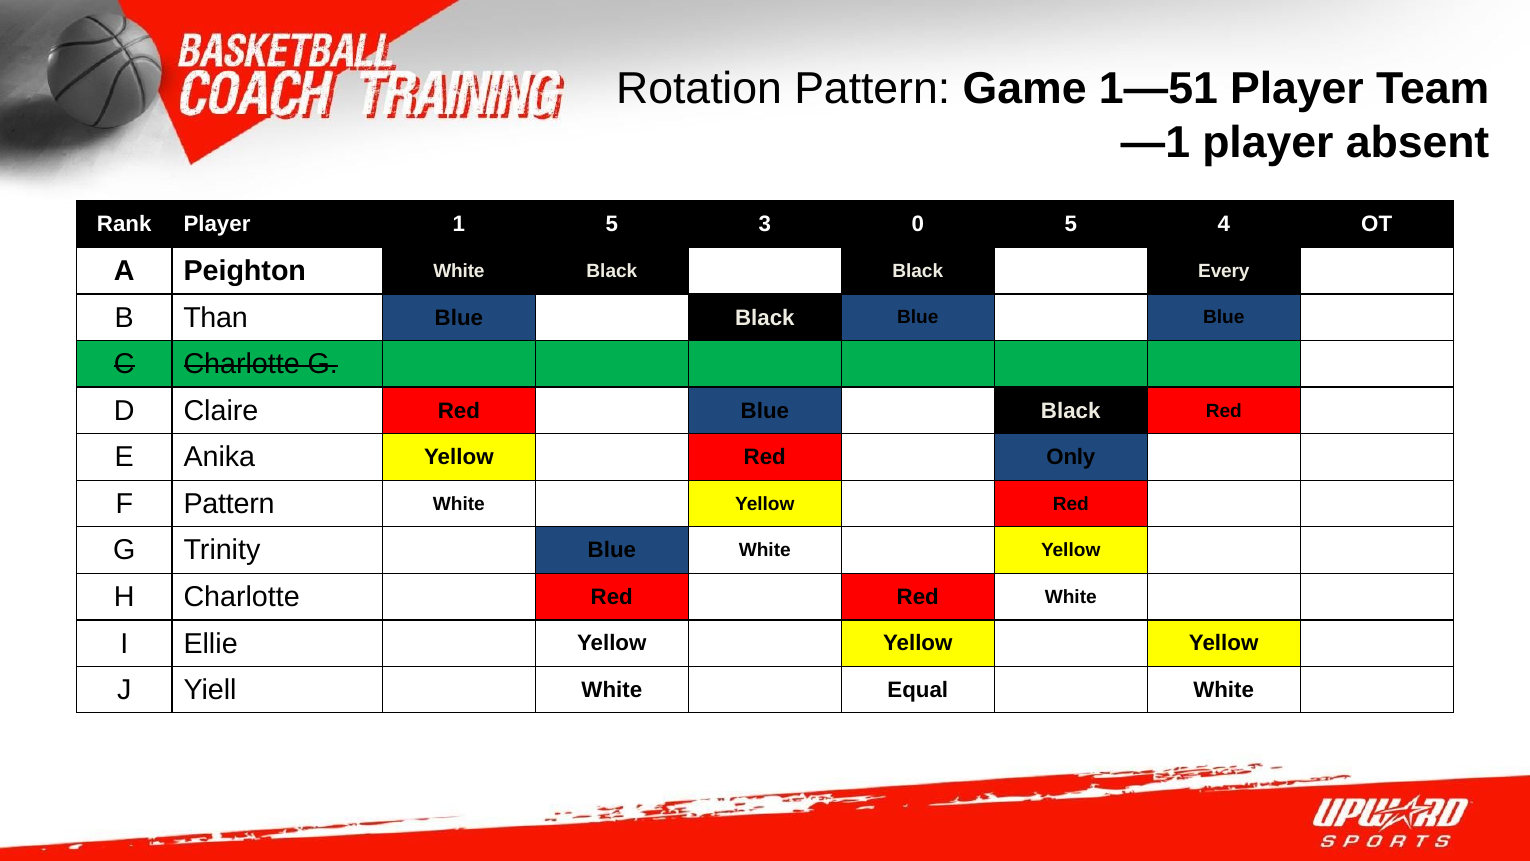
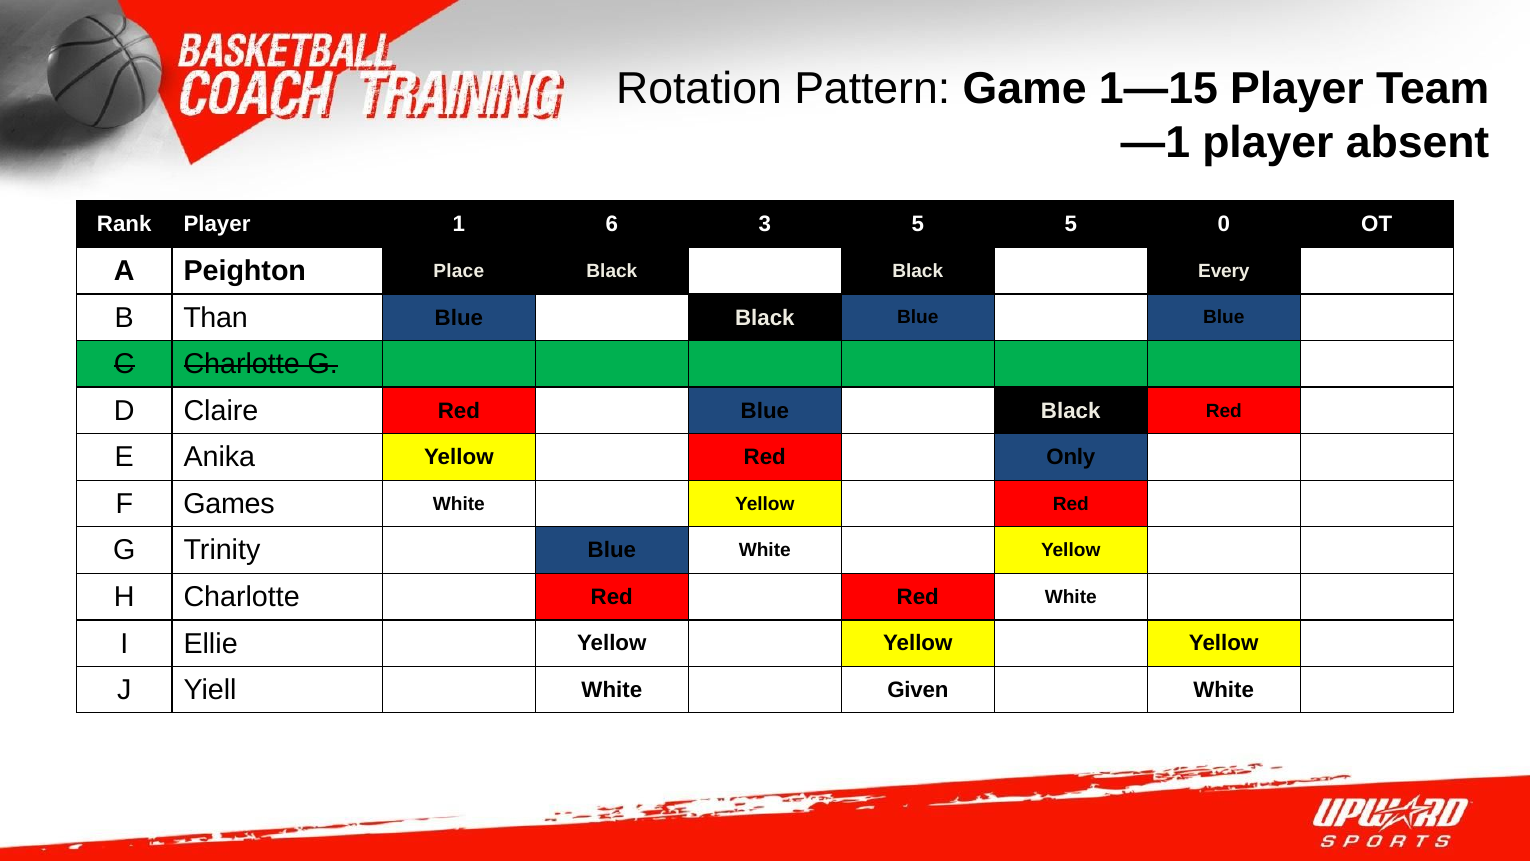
1—51: 1—51 -> 1—15 (1158, 89)
1 5: 5 -> 6 (612, 224)
3 0: 0 -> 5 (918, 224)
4: 4 -> 0 (1224, 224)
Peighton White: White -> Place (459, 271)
F Pattern: Pattern -> Games (229, 504)
Equal: Equal -> Given (918, 690)
